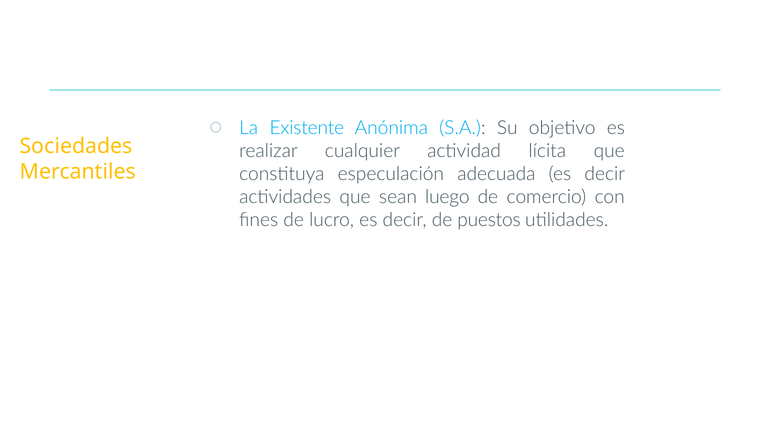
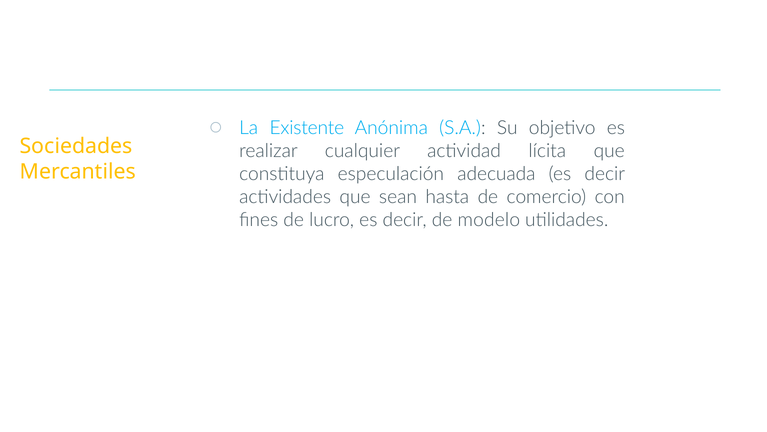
luego: luego -> hasta (447, 197)
puestos: puestos -> modelo (489, 220)
